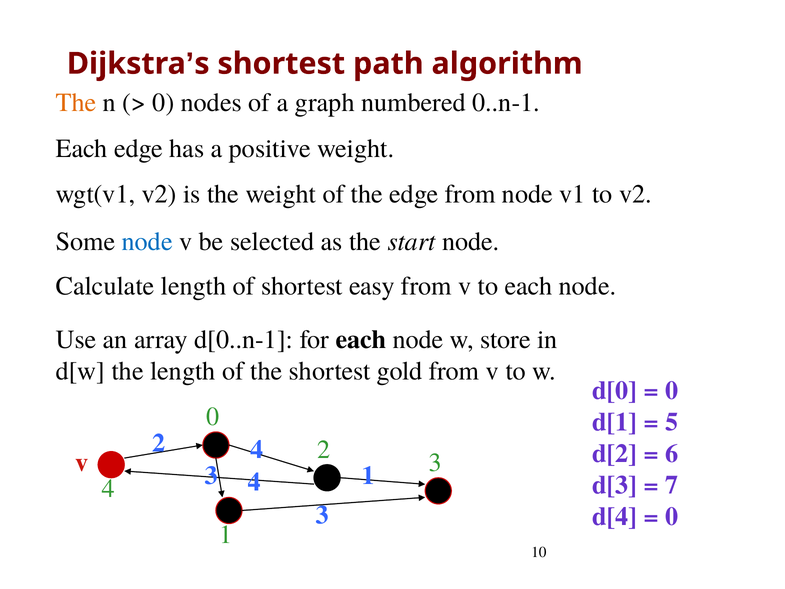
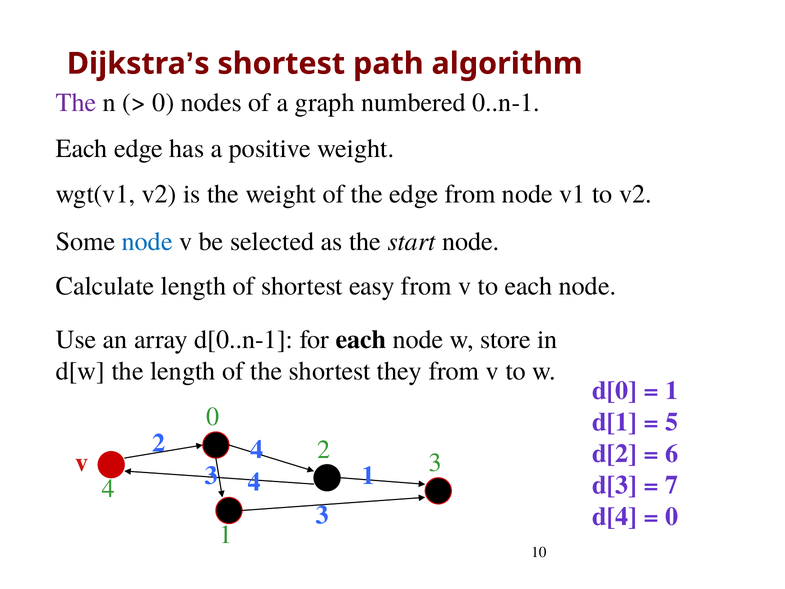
The colour: orange -> purple (76, 103)
gold: gold -> they (399, 371)
0: 0 -> 1 (672, 391)
